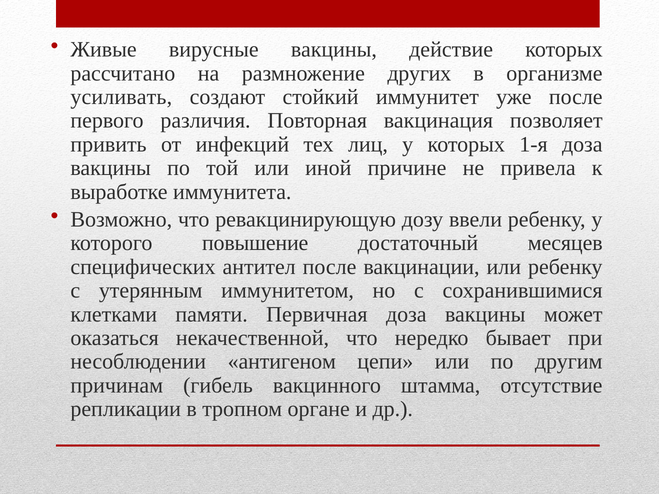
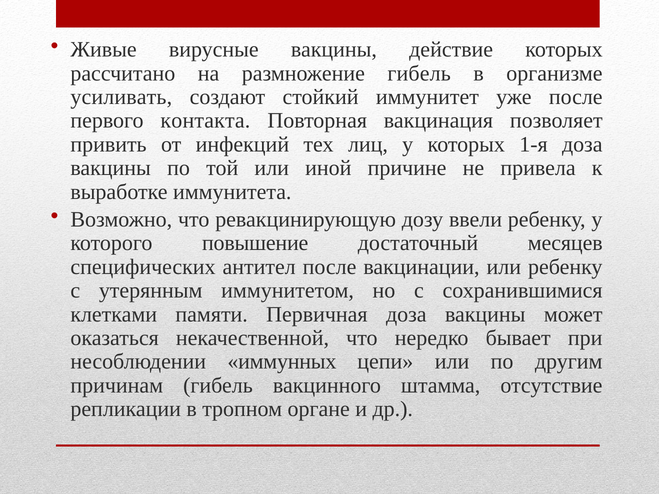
размножение других: других -> гибель (419, 73)
различия: различия -> контакта (205, 121)
антигеном: антигеном -> иммунных (282, 362)
